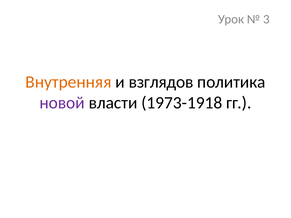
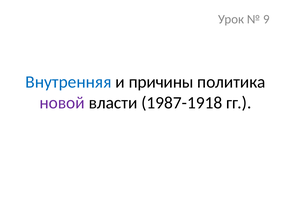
3: 3 -> 9 (266, 19)
Внутренняя colour: orange -> blue (68, 82)
взглядов: взглядов -> причины (161, 82)
1973-1918: 1973-1918 -> 1987-1918 (182, 103)
